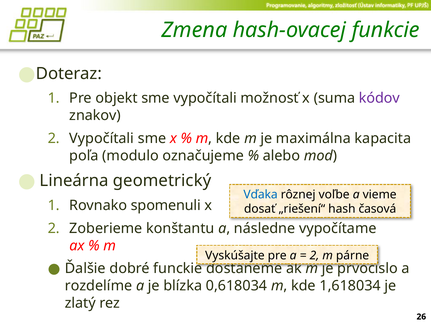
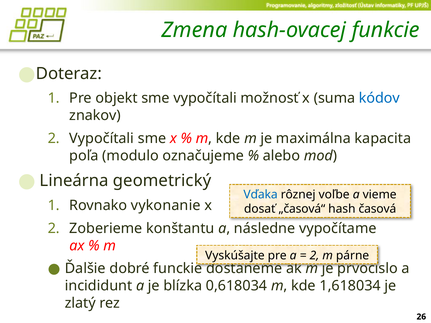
kódov colour: purple -> blue (379, 98)
spomenuli: spomenuli -> vykonanie (166, 206)
„riešení“: „riešení“ -> „časová“ (302, 209)
rozdelíme: rozdelíme -> incididunt (99, 286)
